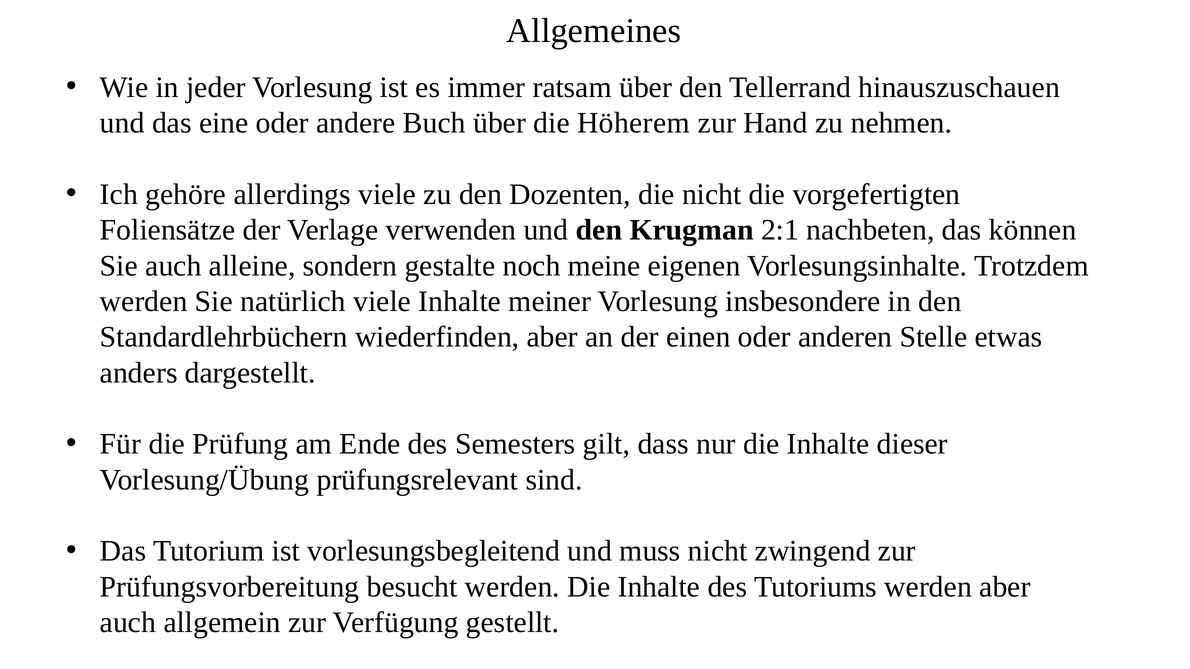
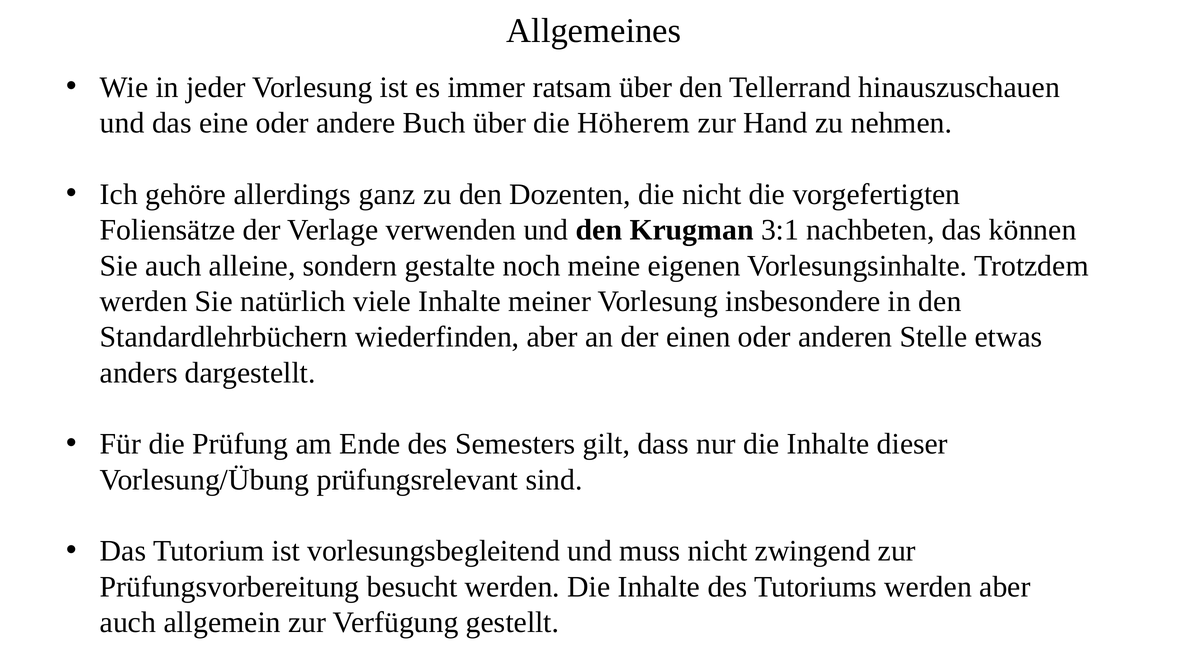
allerdings viele: viele -> ganz (387, 194)
2:1: 2:1 -> 3:1 (780, 230)
